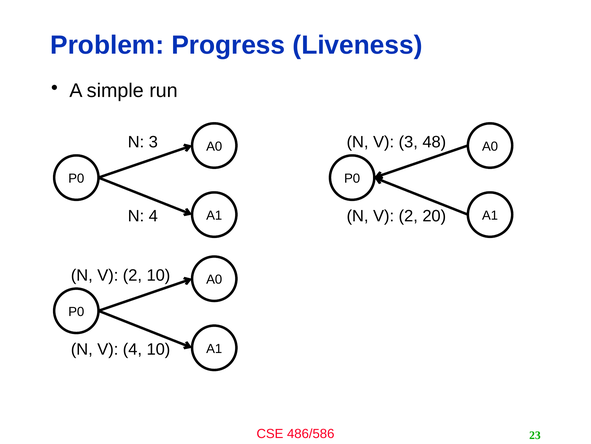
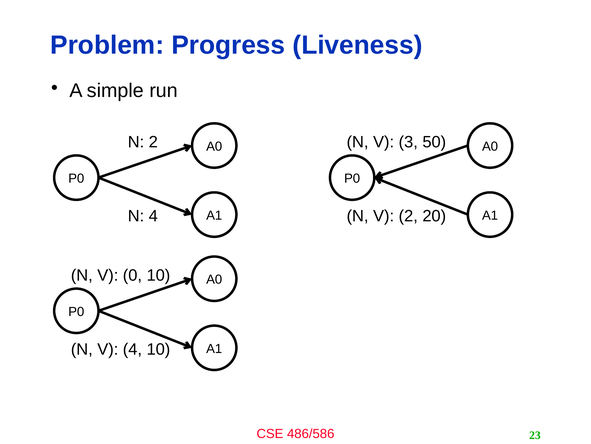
N 3: 3 -> 2 (153, 142)
48: 48 -> 50 (434, 142)
2: 2 -> 0 (132, 275)
